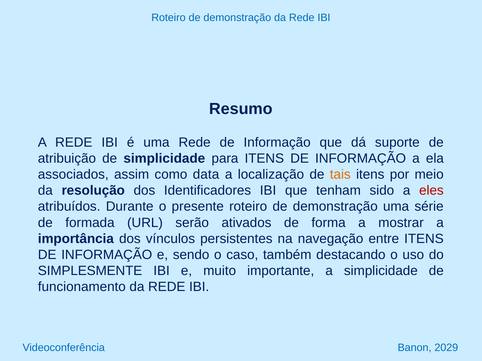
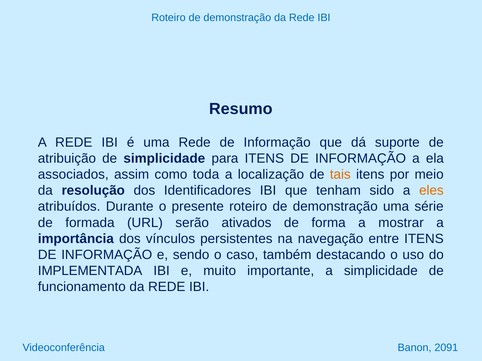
data: data -> toda (206, 175)
eles colour: red -> orange (431, 191)
SIMPLESMENTE: SIMPLESMENTE -> IMPLEMENTADA (90, 271)
2029: 2029 -> 2091 (446, 348)
